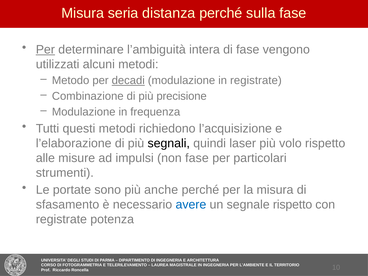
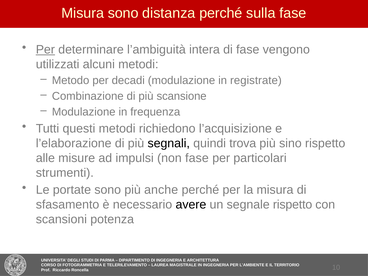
Misura seria: seria -> sono (123, 13)
decadi underline: present -> none (128, 81)
precisione: precisione -> scansione (182, 96)
laser: laser -> trova (243, 143)
volo: volo -> sino (290, 143)
avere colour: blue -> black (191, 205)
registrate: registrate -> scansioni (61, 219)
